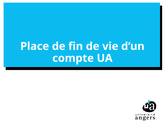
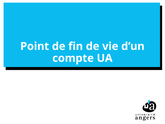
Place: Place -> Point (35, 46)
